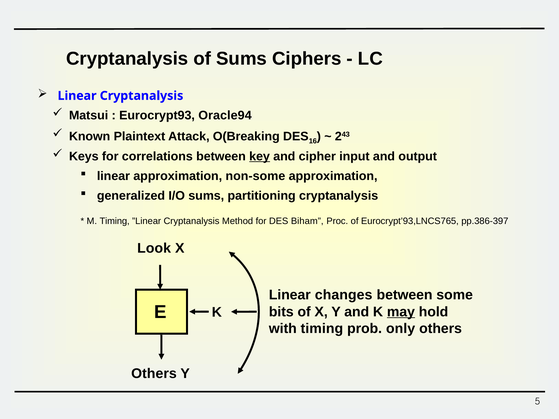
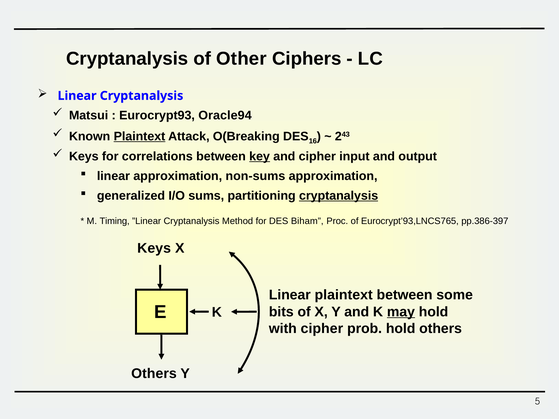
of Sums: Sums -> Other (241, 59)
Plaintext underline: none -> present (139, 136)
non-some: non-some -> non-sums (255, 176)
cryptanalysis underline: none -> present (339, 196)
Look: Look -> Keys (154, 248)
Linear changes: changes -> plaintext (344, 295)
with timing: timing -> cipher (322, 329)
prob only: only -> hold (401, 329)
